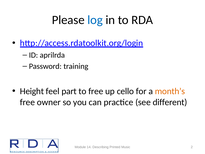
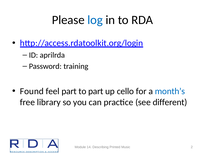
Height: Height -> Found (32, 91)
to free: free -> part (96, 91)
month’s colour: orange -> blue (170, 91)
owner: owner -> library (49, 102)
